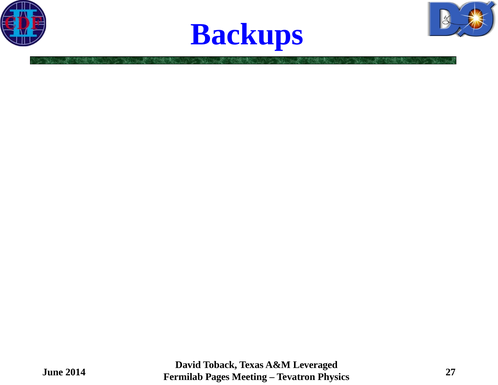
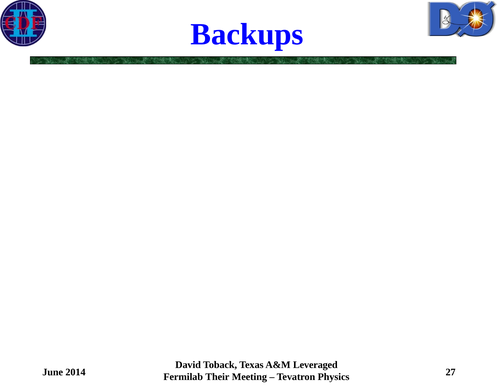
Pages: Pages -> Their (217, 377)
